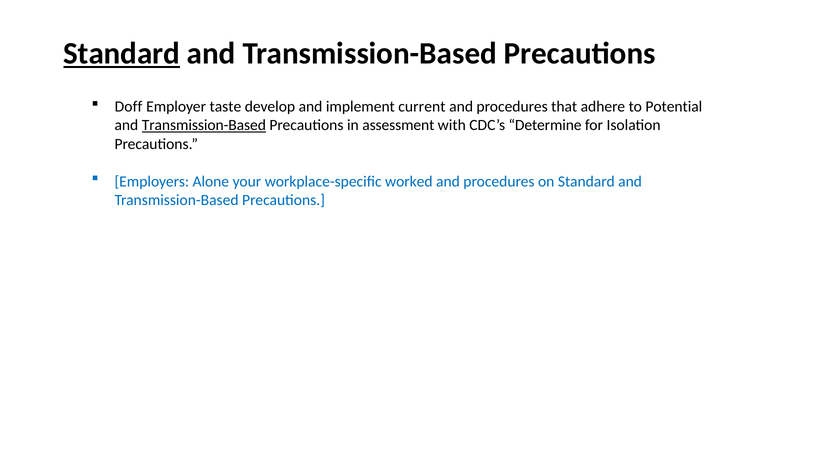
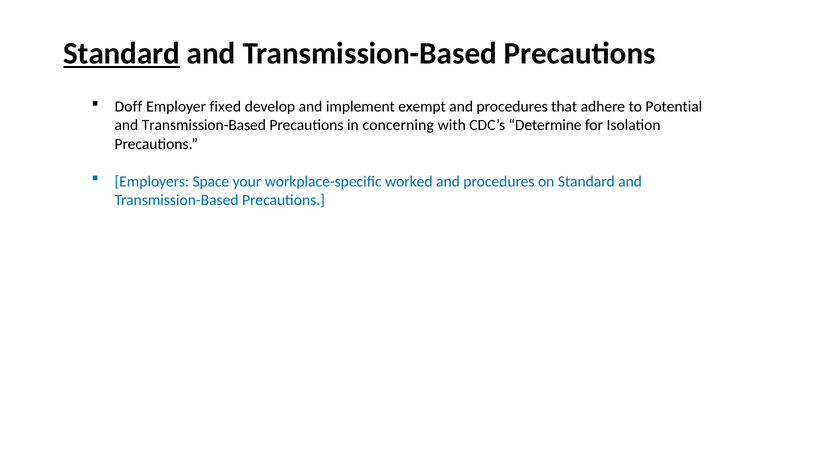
taste: taste -> fixed (225, 107)
current: current -> exempt (422, 107)
Transmission-Based underline: present -> none (204, 125)
assessment: assessment -> concerning (398, 125)
Alone: Alone -> Space (211, 181)
